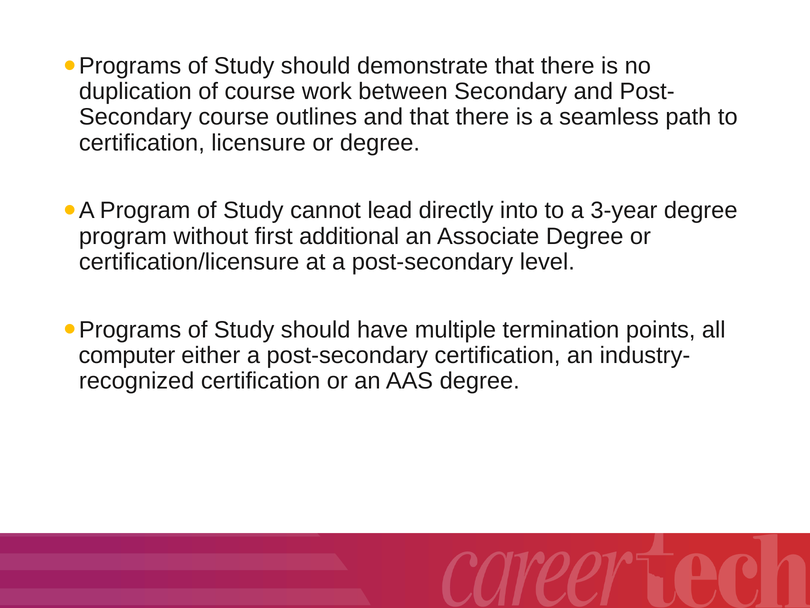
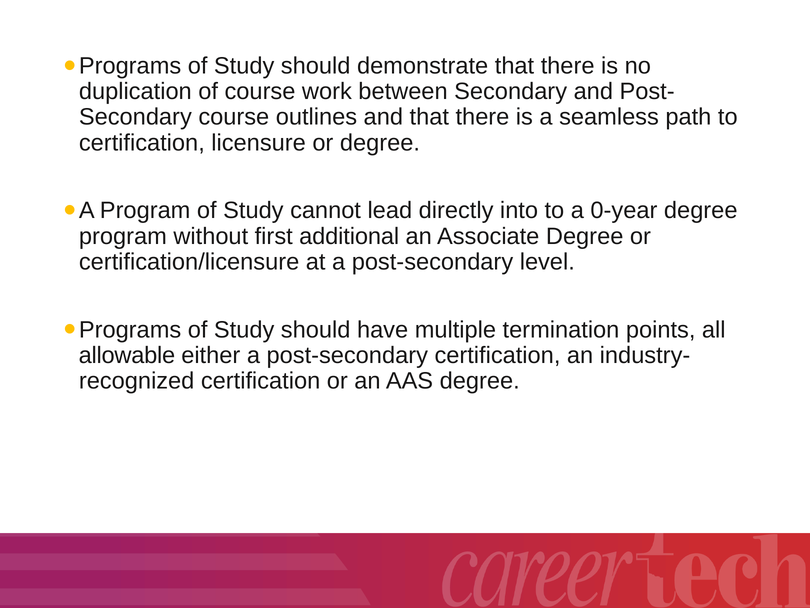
3-year: 3-year -> 0-year (624, 211)
computer: computer -> allowable (127, 355)
